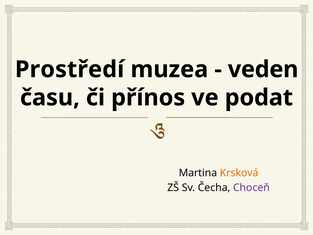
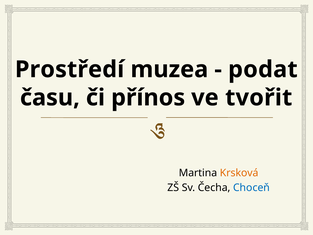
veden: veden -> podat (263, 69)
podat: podat -> tvořit (259, 98)
Choceň colour: purple -> blue (252, 187)
